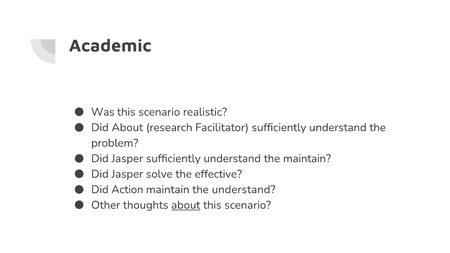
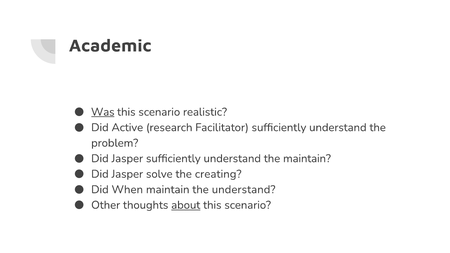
Was underline: none -> present (103, 112)
Did About: About -> Active (127, 128)
effective: effective -> creating (218, 174)
Action: Action -> When (127, 190)
